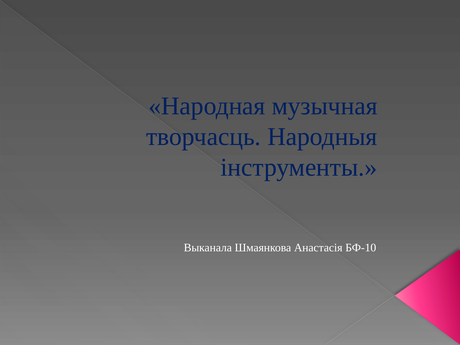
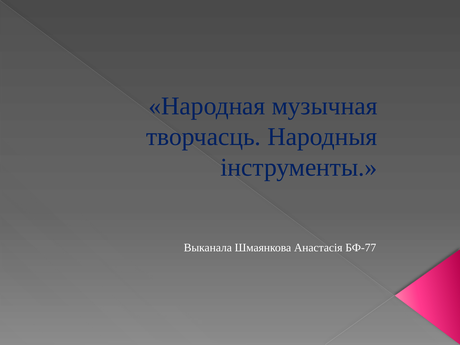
БФ-10: БФ-10 -> БФ-77 (361, 248)
